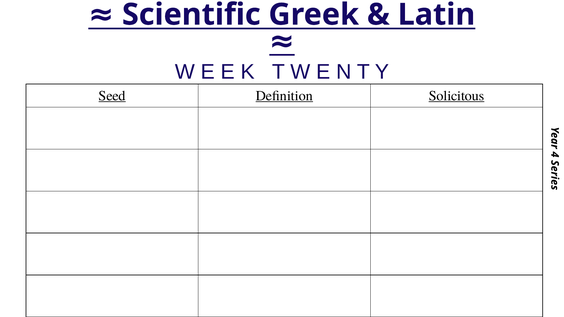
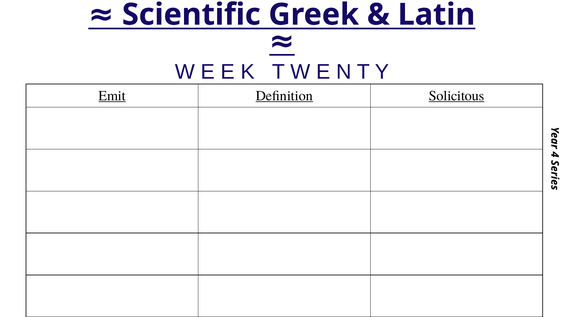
Seed: Seed -> Emit (112, 96)
